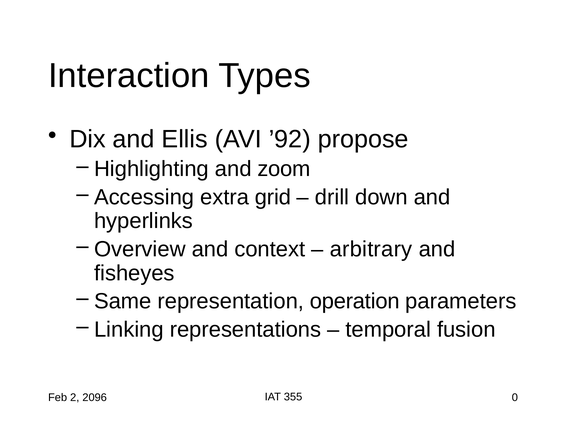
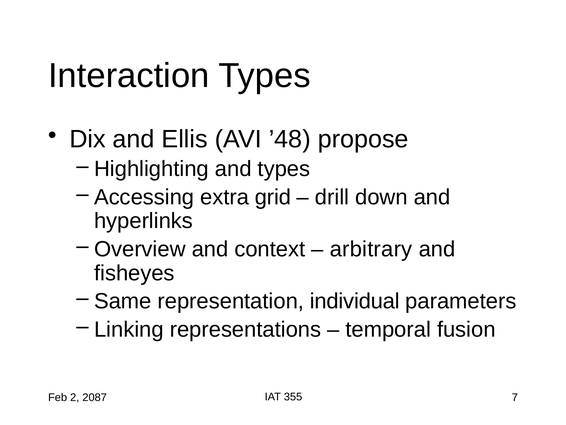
’92: ’92 -> ’48 (290, 139)
and zoom: zoom -> types (284, 169)
operation: operation -> individual (355, 301)
0: 0 -> 7 (515, 397)
2096: 2096 -> 2087 (95, 397)
